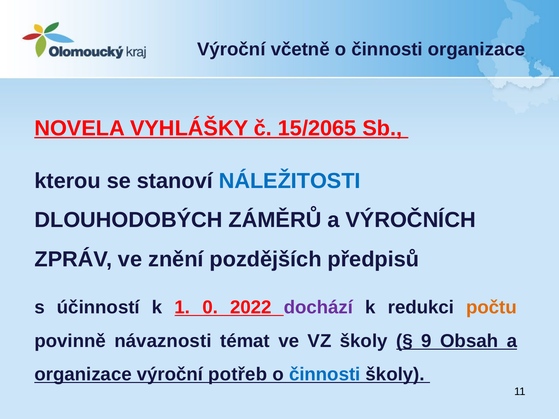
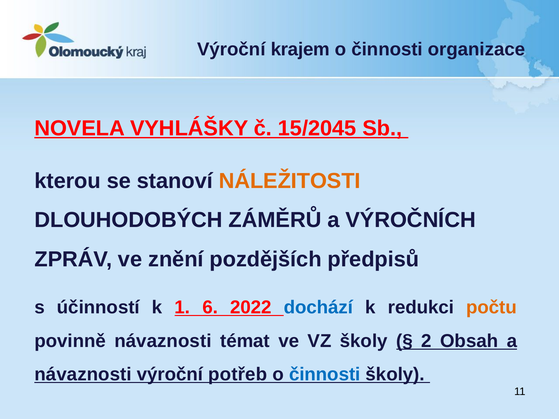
včetně: včetně -> krajem (300, 49)
15/2065: 15/2065 -> 15/2045 (317, 128)
NÁLEŽITOSTI colour: blue -> orange (290, 181)
0: 0 -> 6 (210, 308)
dochází colour: purple -> blue (318, 308)
9: 9 -> 2 (426, 341)
organizace: organizace -> návaznosti (83, 375)
